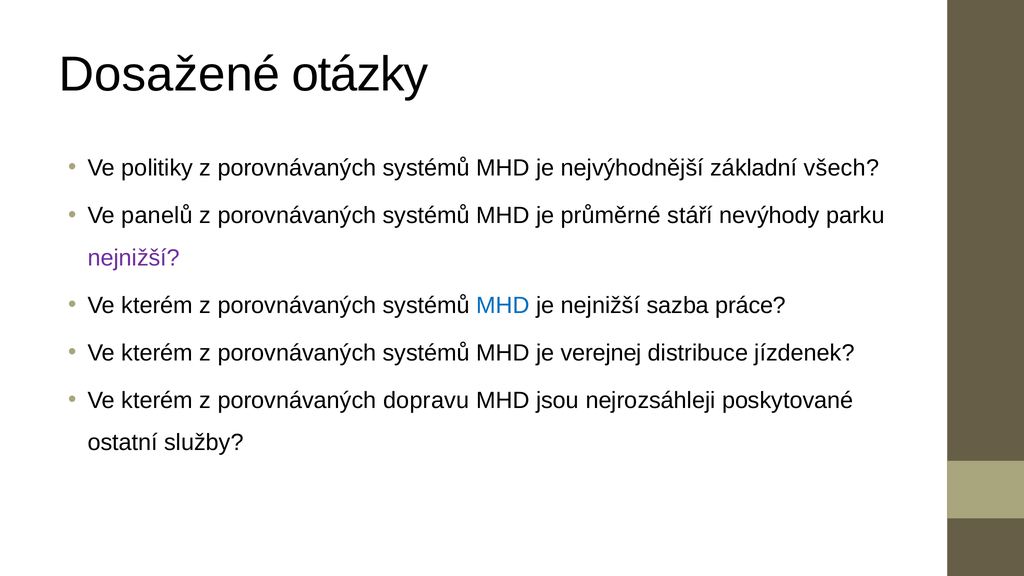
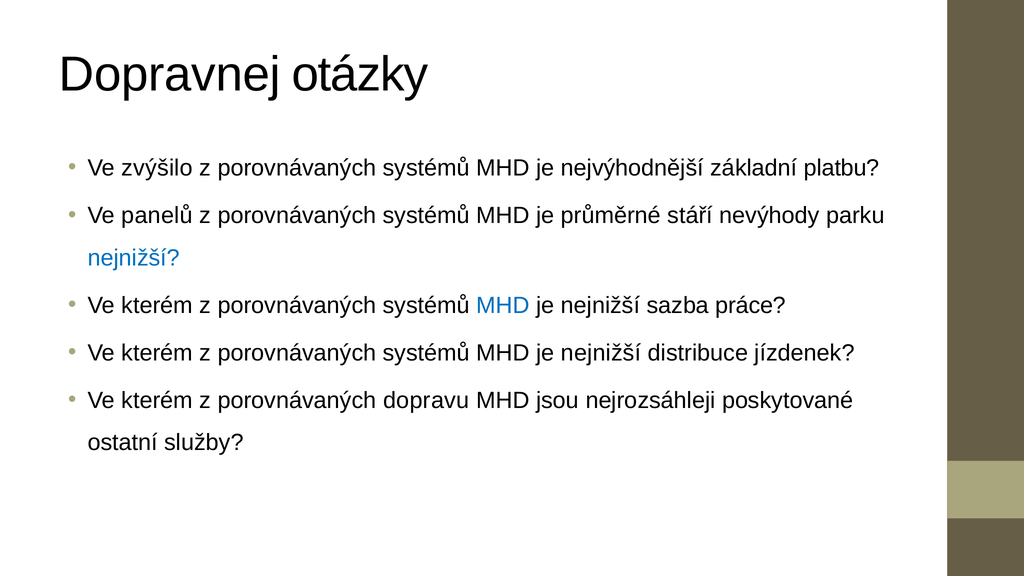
Dosažené: Dosažené -> Dopravnej (170, 74)
politiky: politiky -> zvýšilo (157, 168)
všech: všech -> platbu (842, 168)
nejnižší colour: purple -> blue (134, 258)
verejnej: verejnej -> nejnižší (601, 353)
